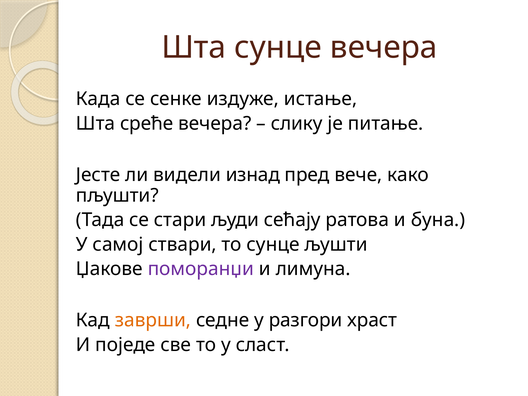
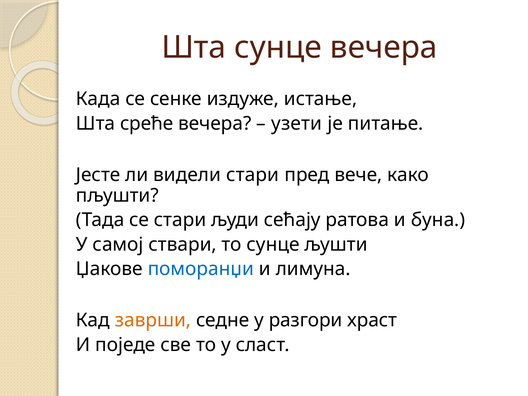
слику: слику -> узети (297, 124)
видели изнад: изнад -> стари (253, 175)
поморанџи colour: purple -> blue (201, 269)
